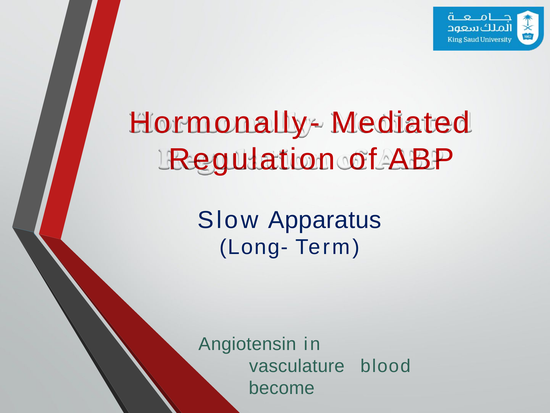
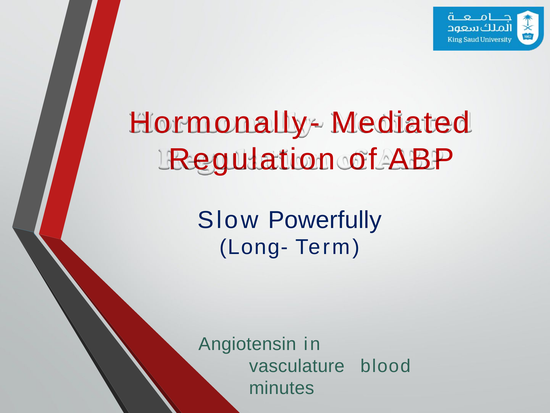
Apparatus: Apparatus -> Powerfully (325, 220)
become: become -> minutes (282, 388)
